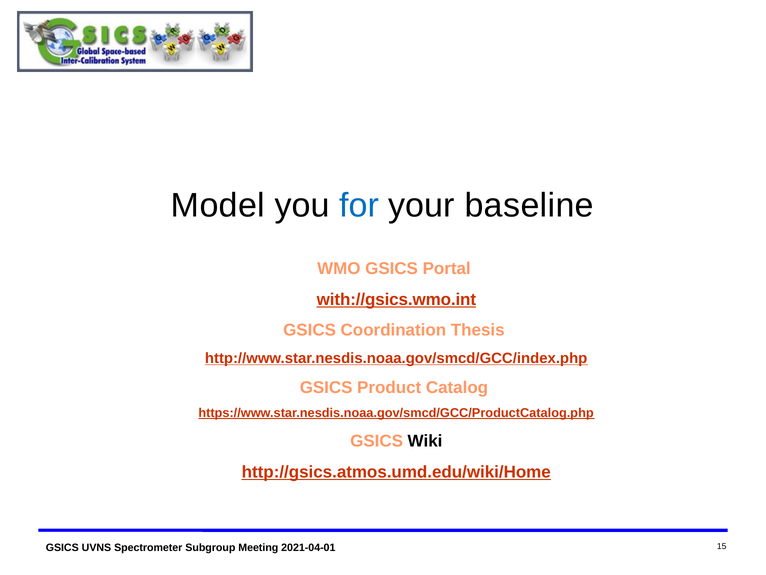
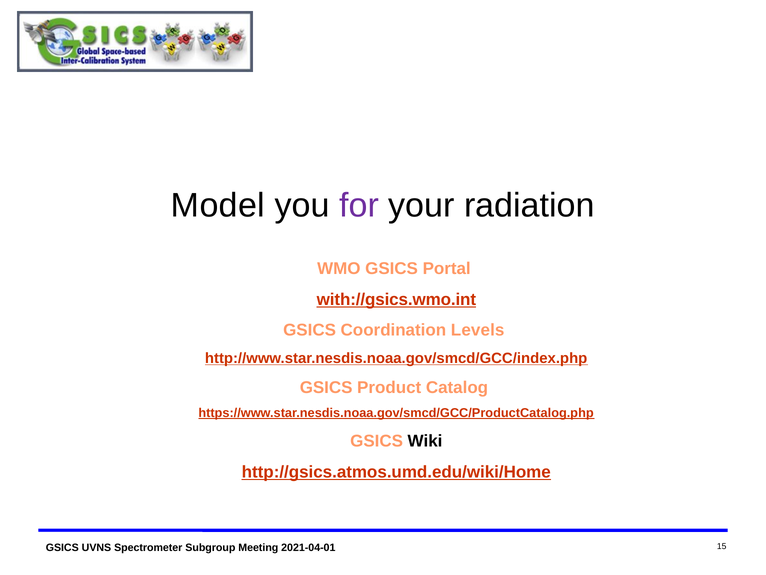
for colour: blue -> purple (359, 205)
baseline: baseline -> radiation (529, 205)
Thesis: Thesis -> Levels (478, 330)
